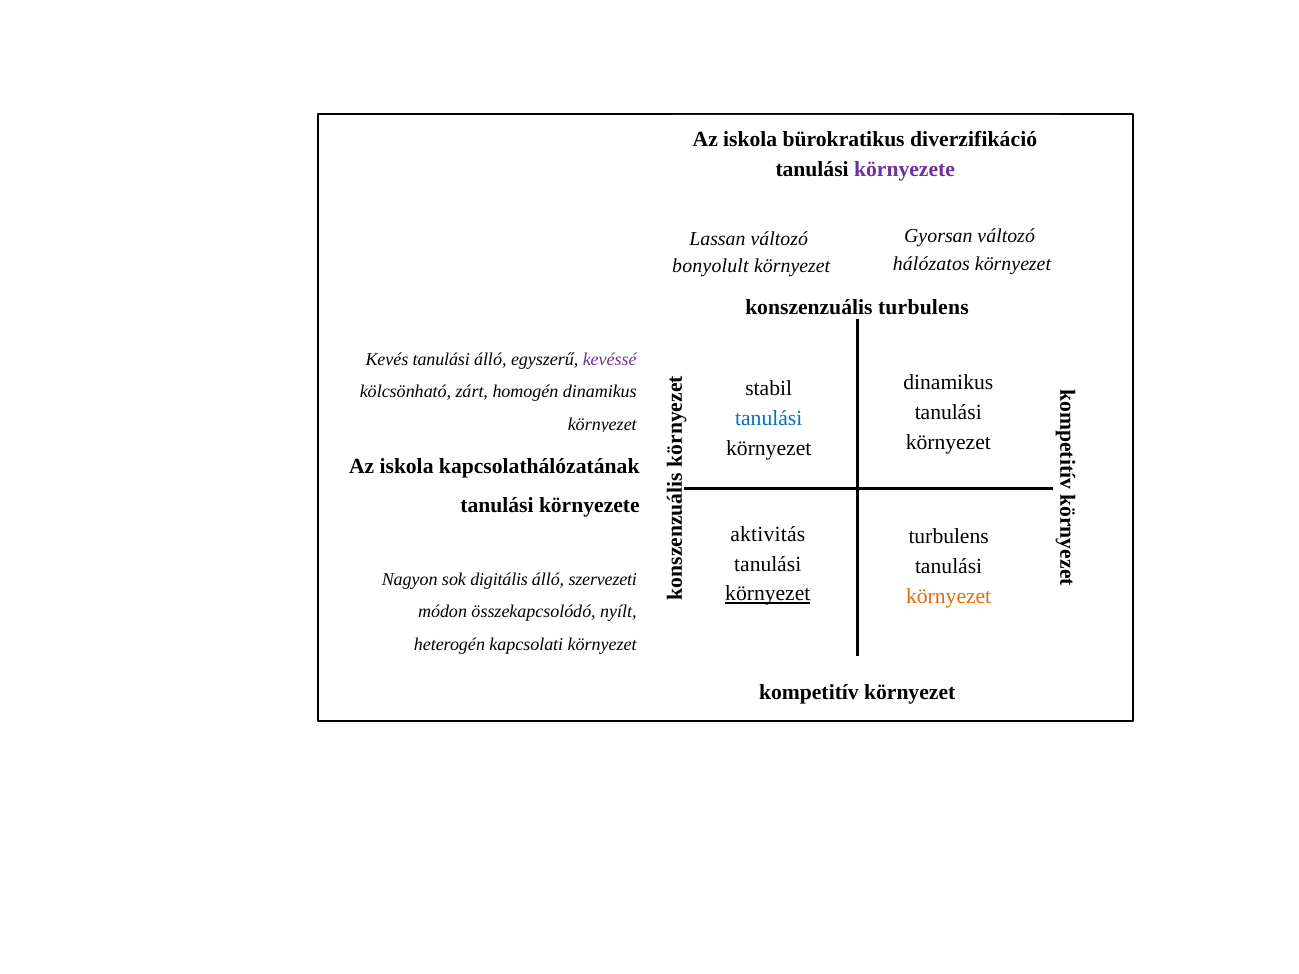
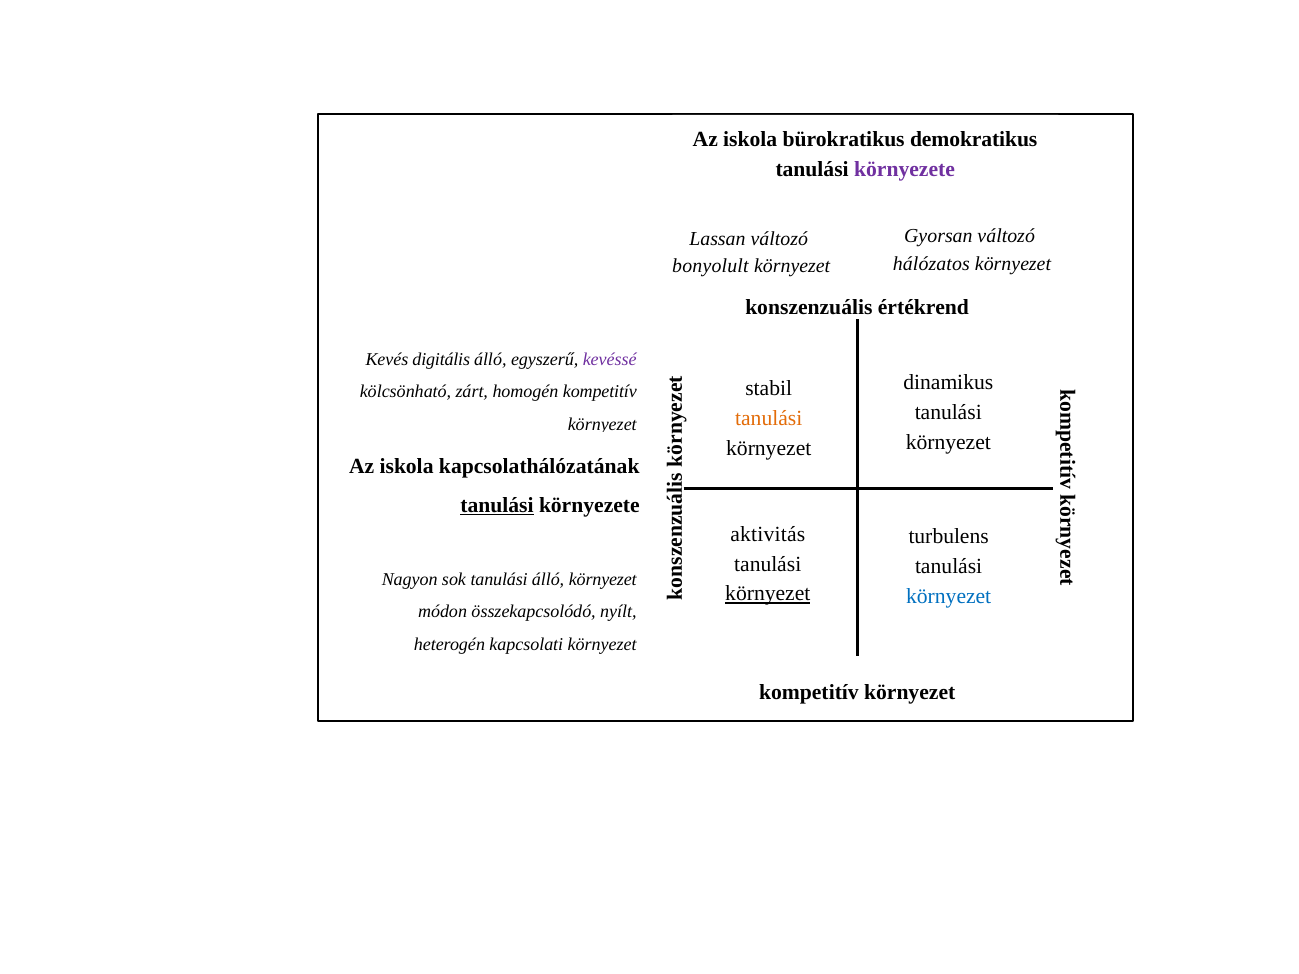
diverzifikáció: diverzifikáció -> demokratikus (974, 140)
konszenzuális turbulens: turbulens -> értékrend (923, 307)
Kevés tanulási: tanulási -> digitális (441, 360)
homogén dinamikus: dinamikus -> kompetitív (600, 392)
tanulási colour: blue -> orange (769, 418)
tanulási underline: none -> present (497, 505)
sok digitális: digitális -> tanulási (499, 579)
álló szervezeti: szervezeti -> környezet (603, 579)
környezet colour: orange -> blue (949, 596)
